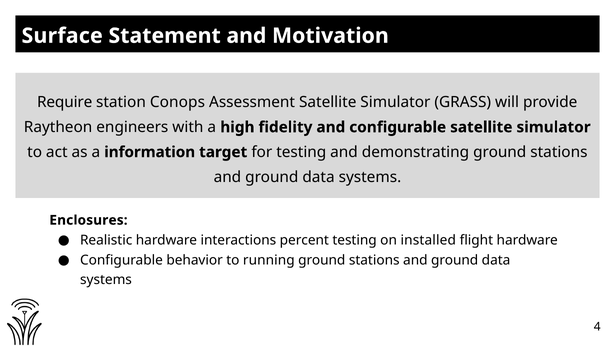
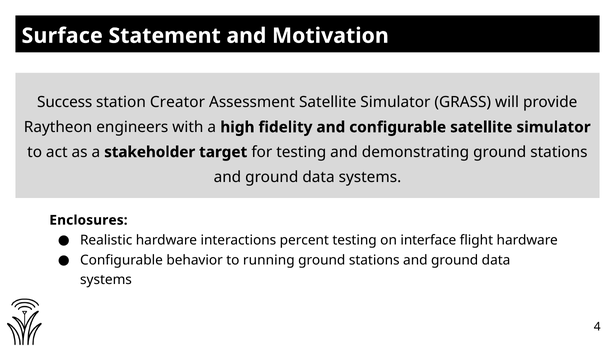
Require: Require -> Success (65, 102)
Conops: Conops -> Creator (177, 102)
information: information -> stakeholder (150, 152)
installed: installed -> interface (428, 240)
